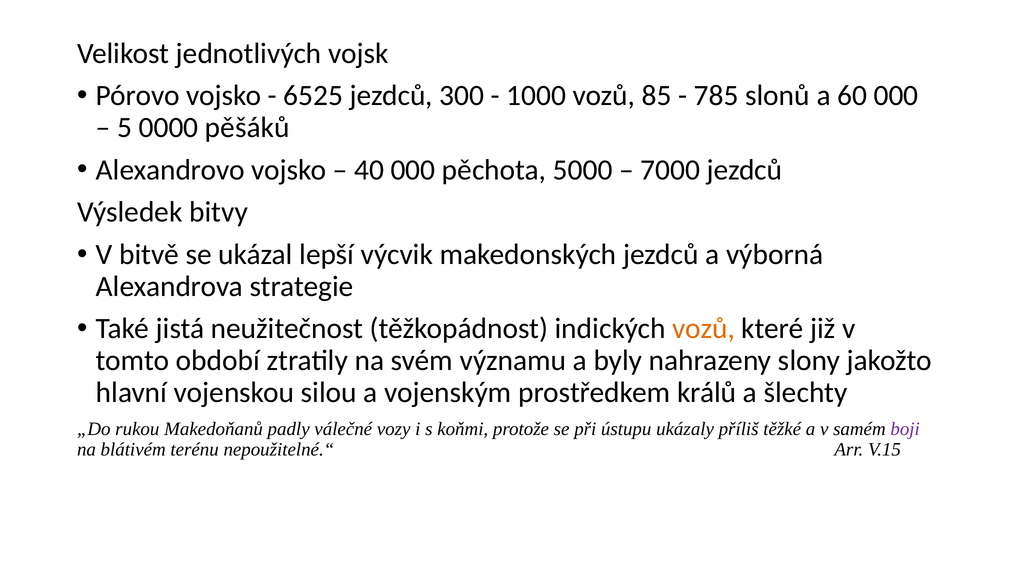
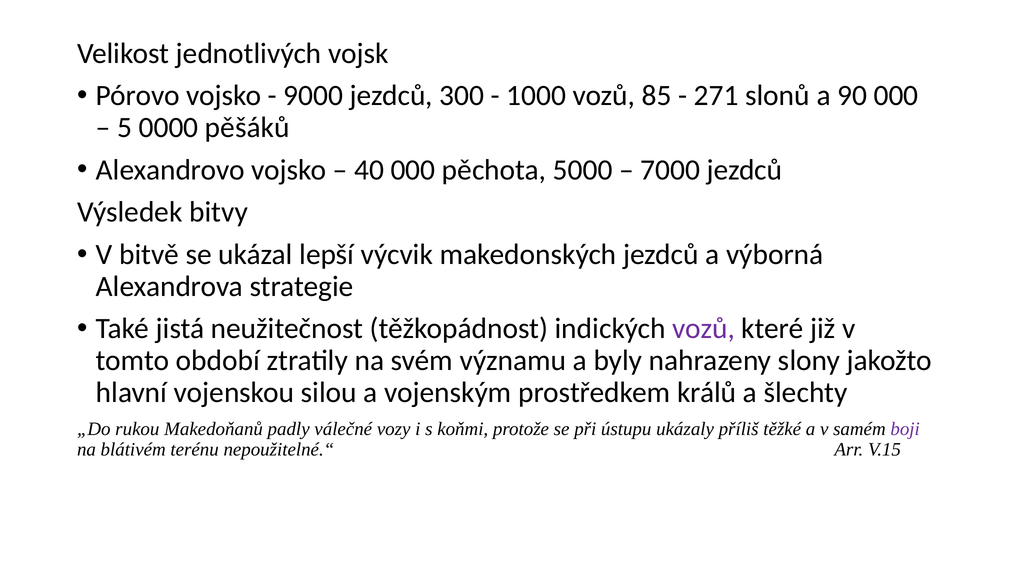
6525: 6525 -> 9000 (313, 96)
785: 785 -> 271 (716, 96)
60: 60 -> 90 (852, 96)
vozů colour: orange -> purple (704, 329)
